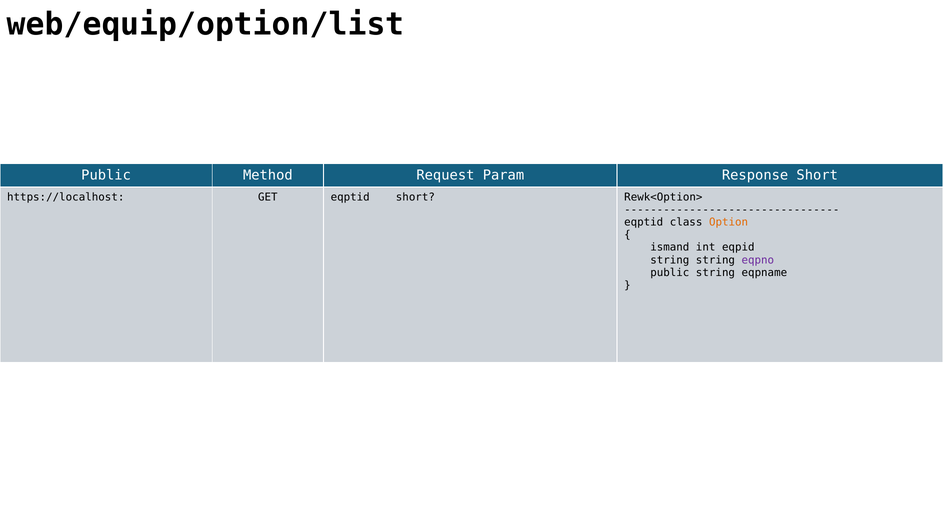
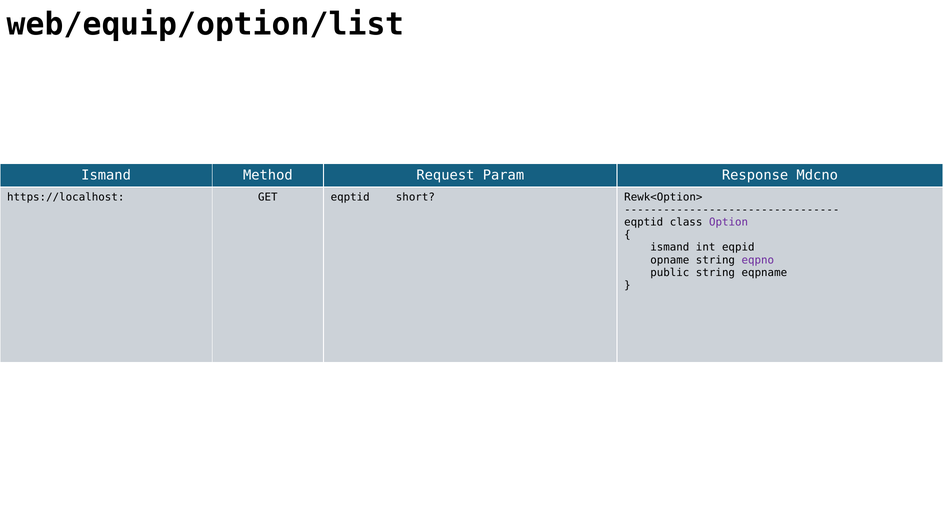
Public: Public -> Ismand (106, 175)
Response Short: Short -> Mdcno (817, 175)
Option colour: orange -> purple (729, 222)
string: string -> opname (670, 260)
